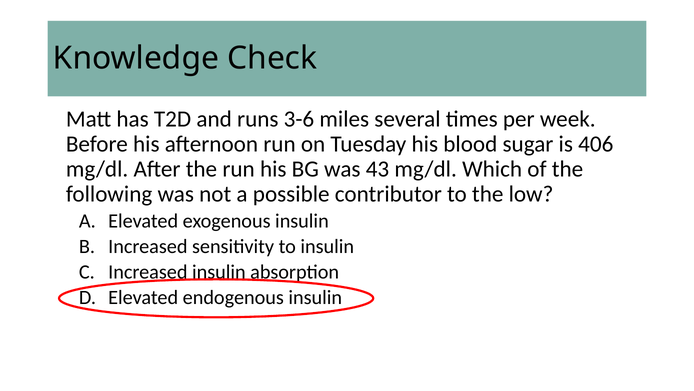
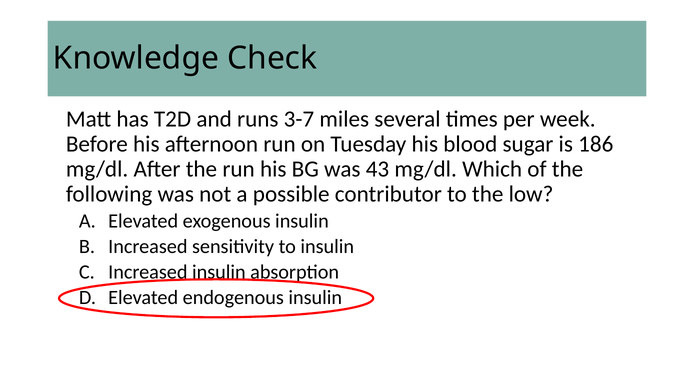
3-6: 3-6 -> 3-7 (299, 119)
406: 406 -> 186 (596, 144)
